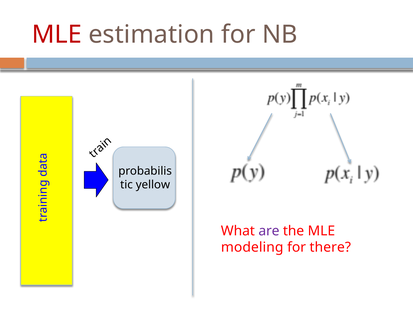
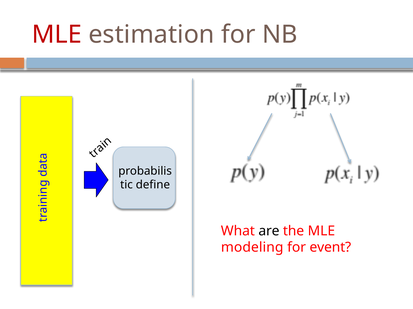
yellow: yellow -> define (153, 185)
are colour: purple -> black (269, 231)
there: there -> event (330, 248)
